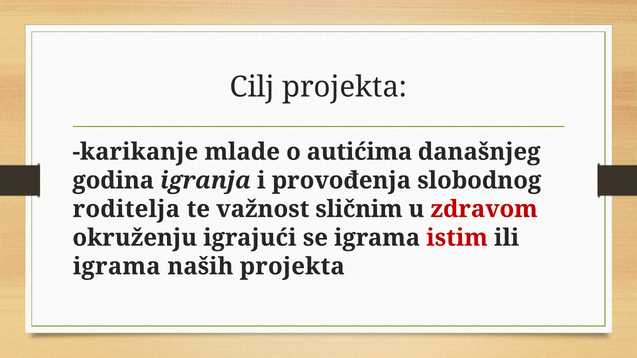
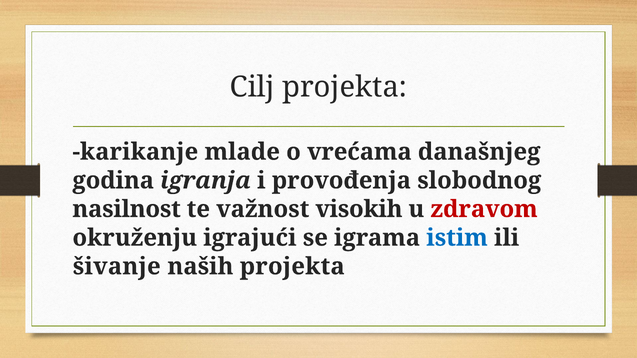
autićima: autićima -> vrećama (359, 152)
roditelja: roditelja -> nasilnost (127, 209)
sličnim: sličnim -> visokih (359, 209)
istim colour: red -> blue (457, 238)
igrama: igrama -> šivanje (117, 267)
